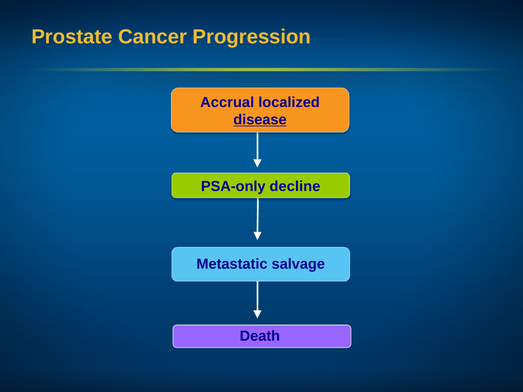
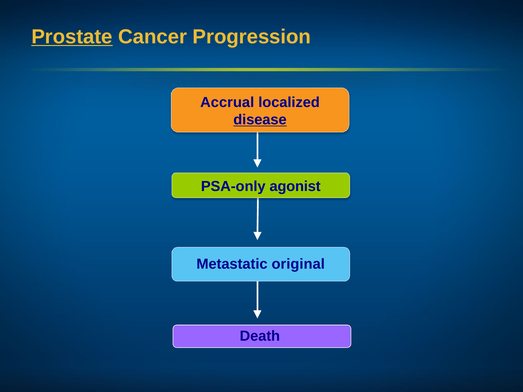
Prostate underline: none -> present (72, 37)
decline: decline -> agonist (295, 186)
salvage: salvage -> original (298, 264)
